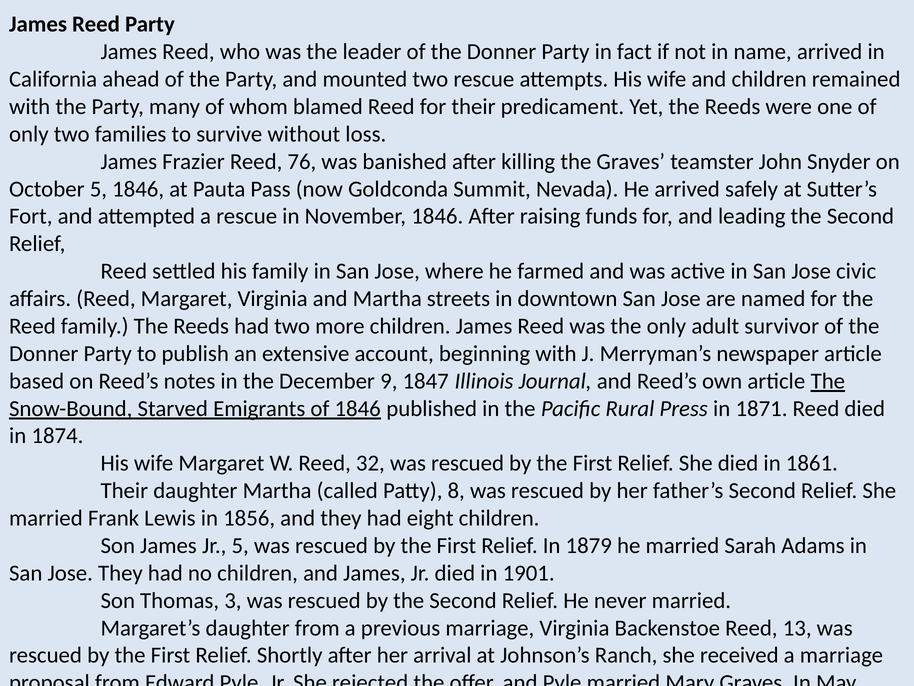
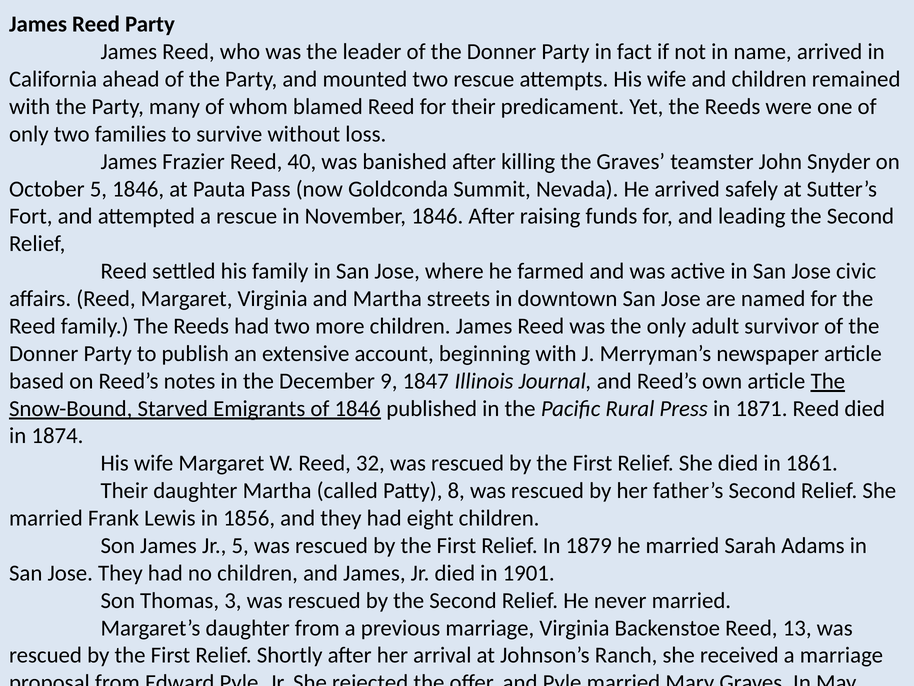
76: 76 -> 40 (302, 161)
